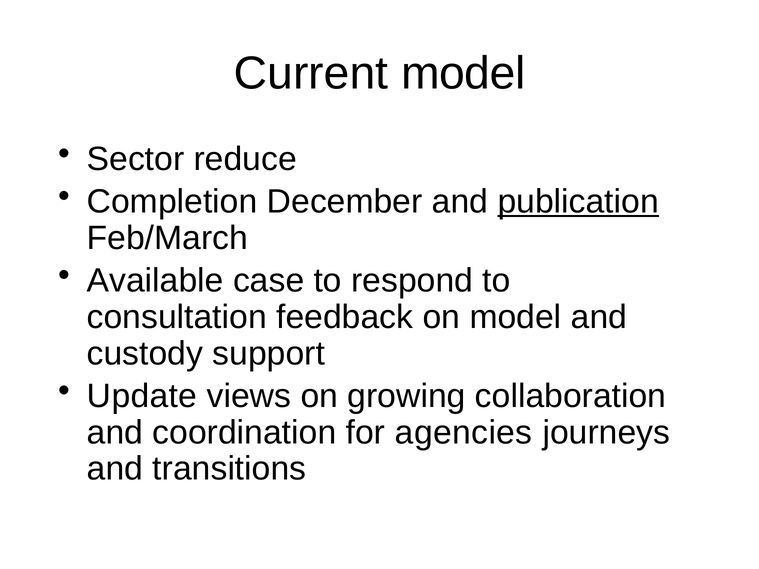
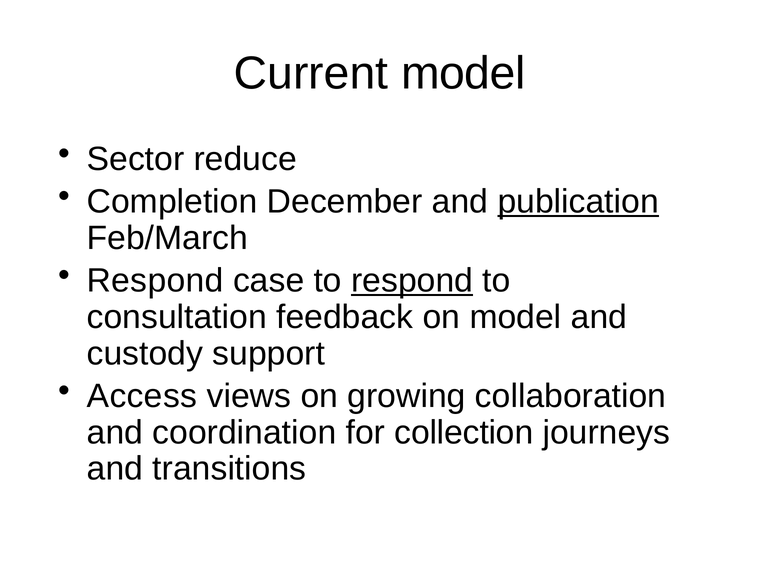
Available: Available -> Respond (155, 281)
respond underline: none -> present (412, 281)
Update: Update -> Access (142, 396)
agencies: agencies -> collection (464, 433)
